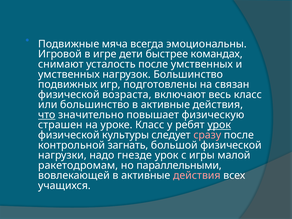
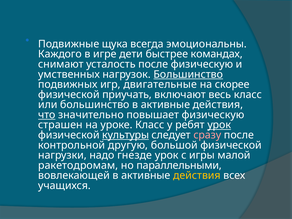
мяча: мяча -> щука (115, 44)
Игровой: Игровой -> Каждого (60, 54)
после умственных: умственных -> физическую (202, 64)
Большинство underline: none -> present (188, 74)
подготовлены: подготовлены -> двигательные (160, 84)
связан: связан -> скорее (232, 84)
возраста: возраста -> приучать (127, 95)
культуры underline: none -> present (126, 135)
загнать: загнать -> другую (128, 145)
действия colour: pink -> yellow (197, 176)
